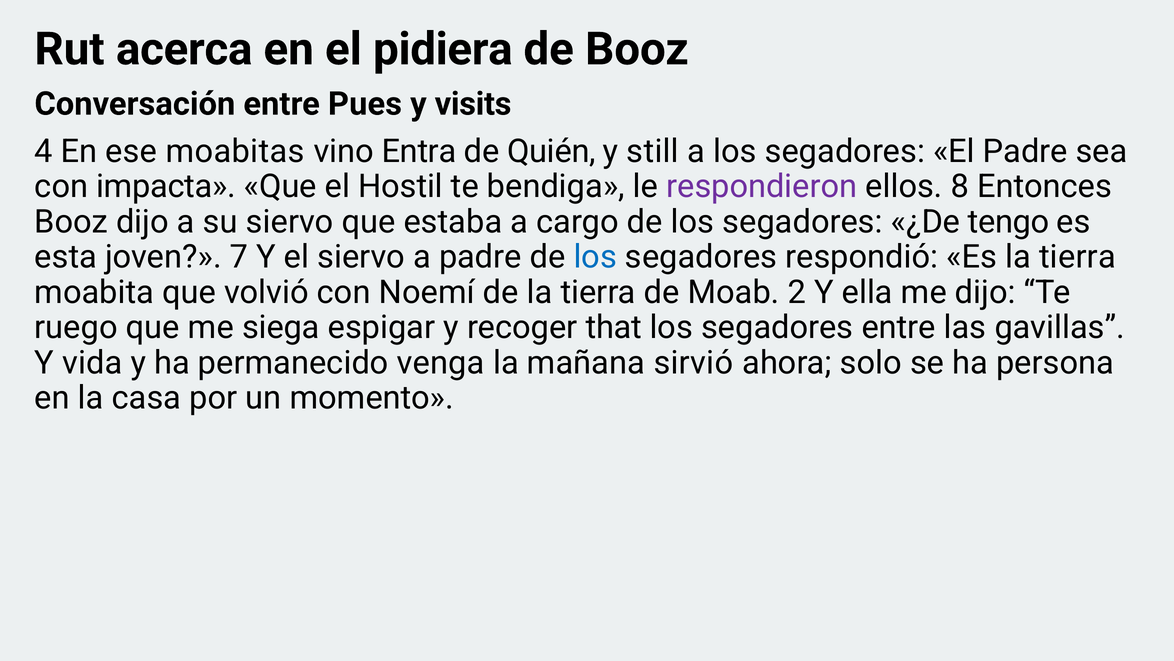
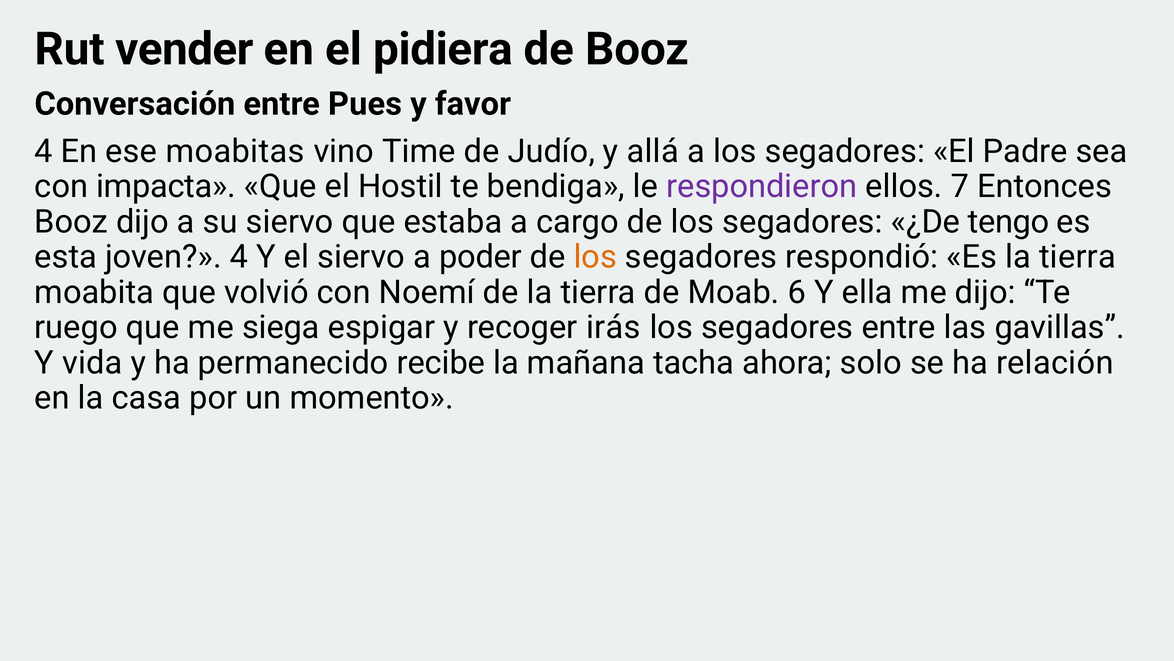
acerca: acerca -> vender (184, 49)
visits: visits -> favor (473, 104)
Entra: Entra -> Time (419, 151)
Quién: Quién -> Judío (551, 151)
still: still -> allá (653, 151)
8: 8 -> 7 (960, 187)
joven 7: 7 -> 4 (239, 257)
a padre: padre -> poder (480, 257)
los colour: blue -> orange (595, 257)
2: 2 -> 6 (797, 292)
that: that -> irás (613, 327)
venga: venga -> recibe (441, 363)
sirvió: sirvió -> tacha (694, 363)
persona: persona -> relación (1055, 363)
